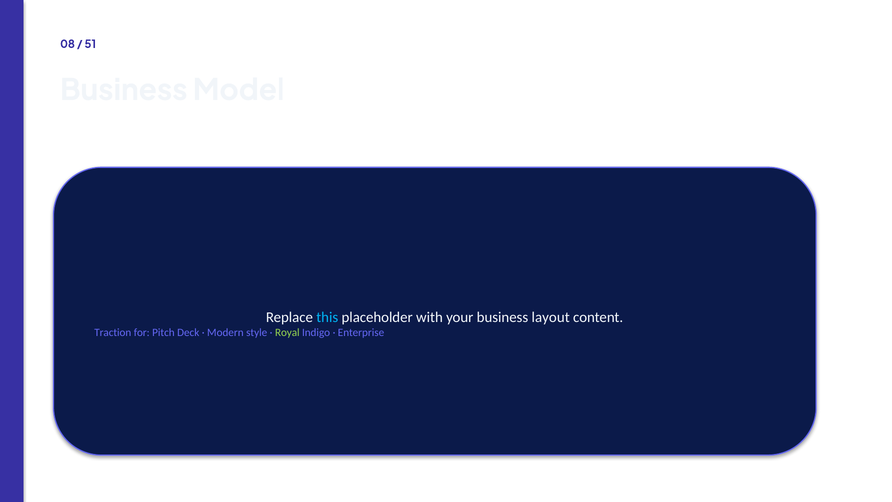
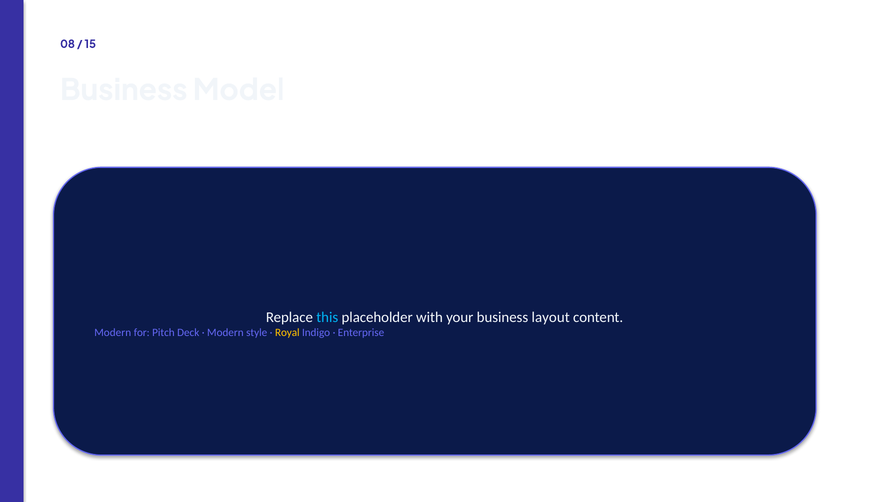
51: 51 -> 15 (90, 44)
Traction: Traction -> Modern (113, 332)
Royal colour: light green -> yellow (287, 332)
